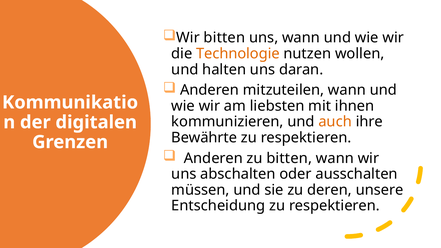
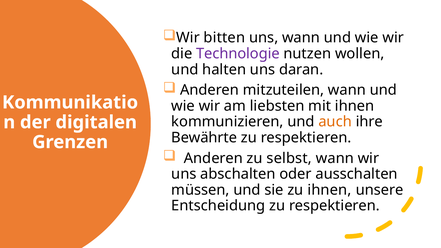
Technologie colour: orange -> purple (238, 54)
zu bitten: bitten -> selbst (289, 158)
zu deren: deren -> ihnen (329, 190)
